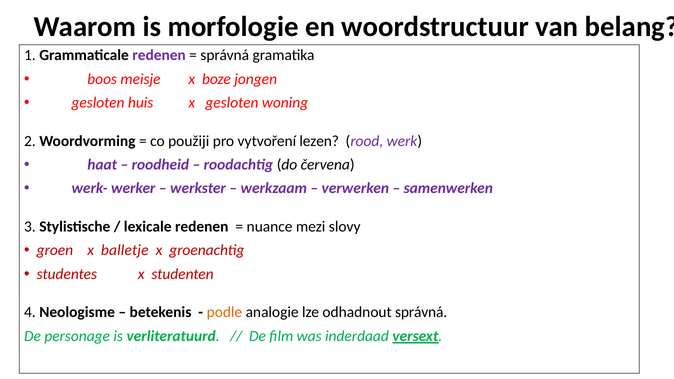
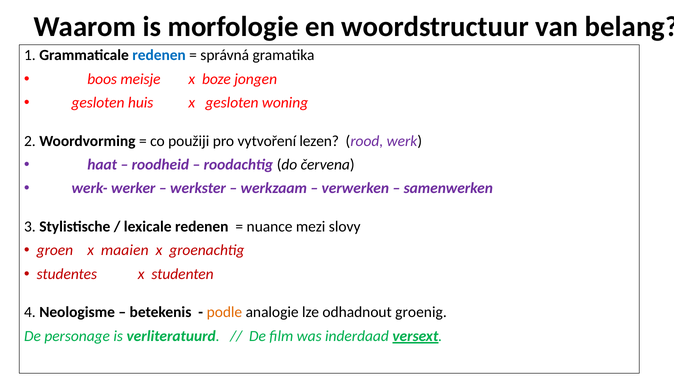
redenen colour: purple -> blue (159, 55)
balletje: balletje -> maaien (125, 250)
odhadnout správná: správná -> groenig (421, 312)
